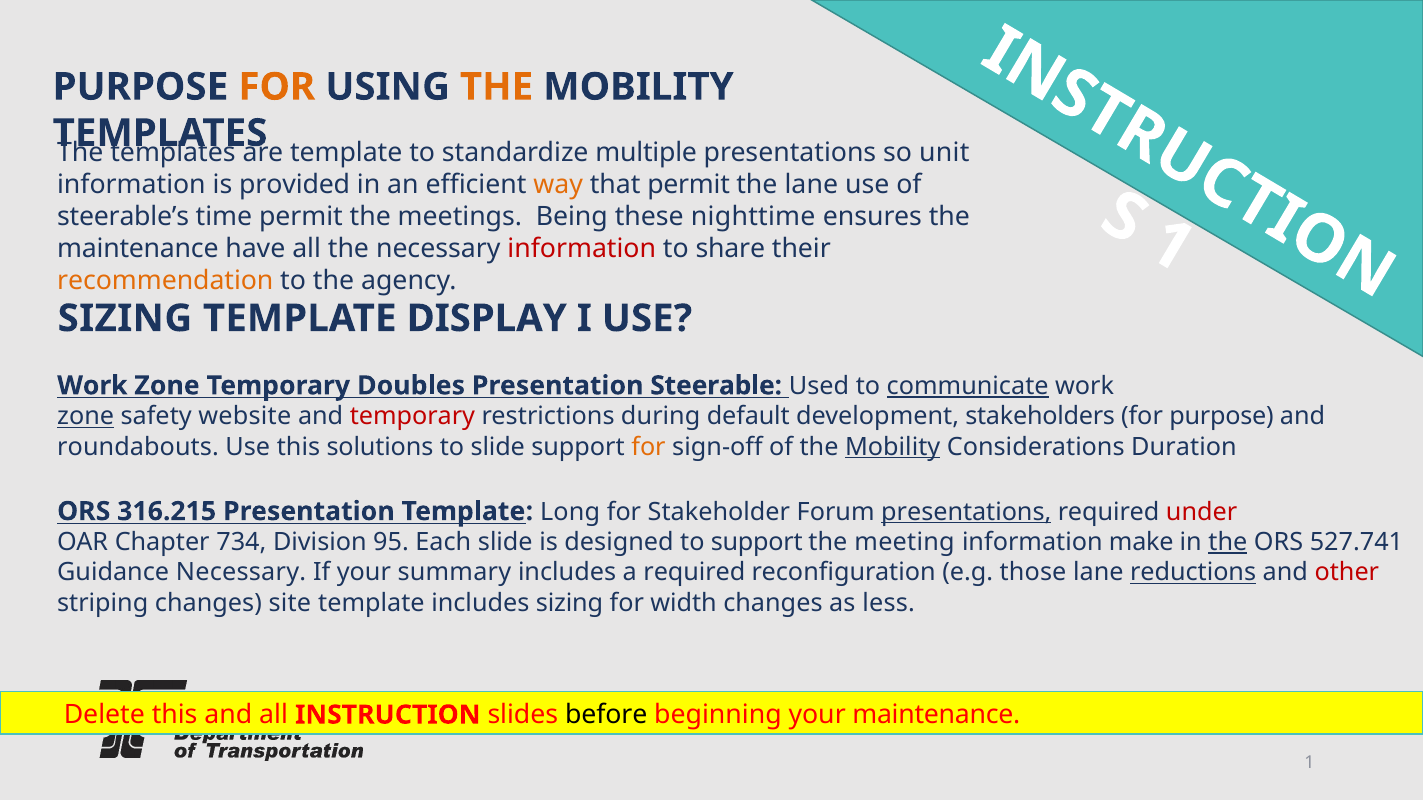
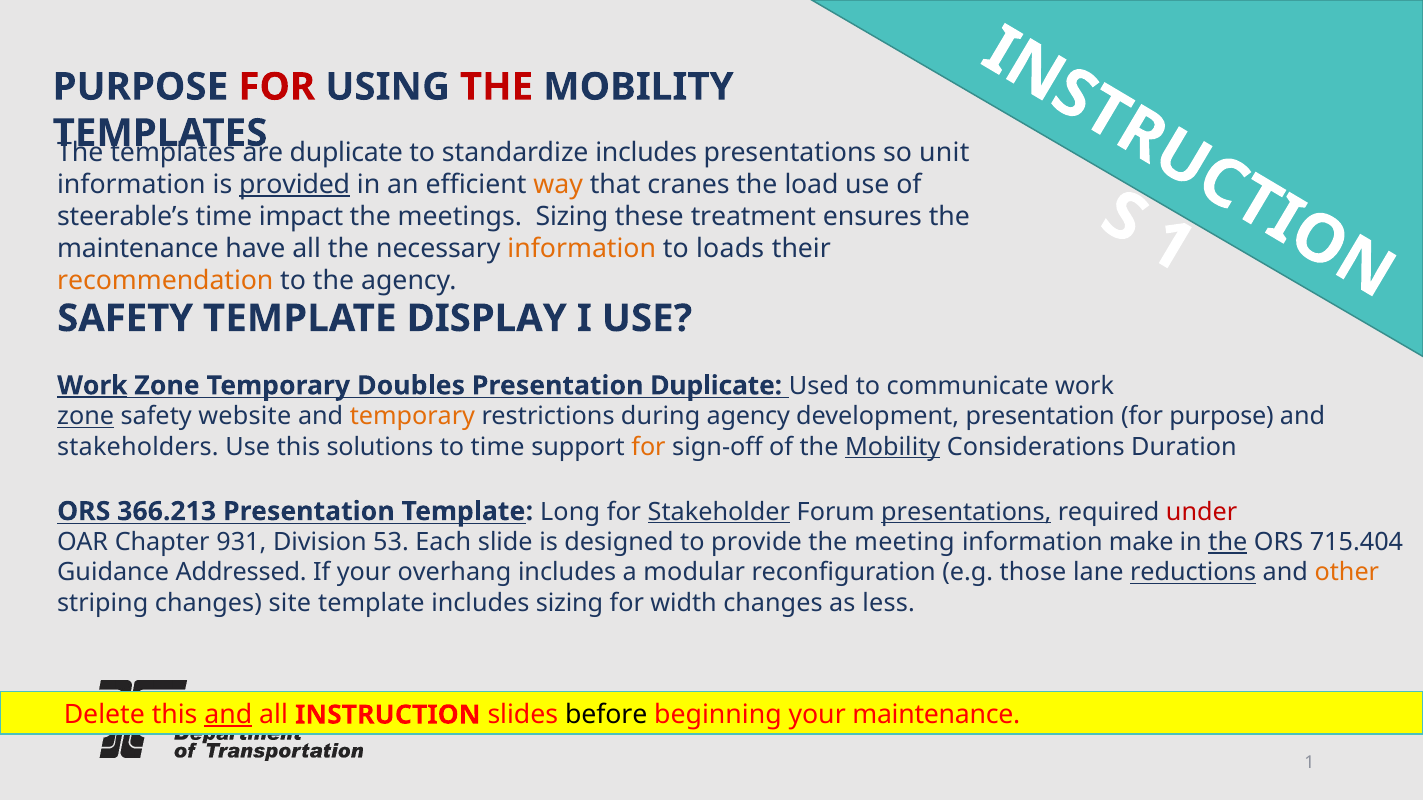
FOR colour: orange -> red (277, 87)
THE colour: orange -> red (497, 87)
template: template -> duplicate (346, 152)
standardize multiple: multiple -> includes (646, 152)
provided underline: none -> present (295, 184)
that permit: permit -> cranes (689, 184)
the lane: lane -> load (811, 184)
time permit: permit -> impact (301, 216)
meetings Being: Being -> Sizing (572, 216)
nighttime: nighttime -> treatment (753, 216)
information colour: red -> orange (582, 248)
share: share -> loads (730, 248)
SIZING: SIZING -> SAFETY (125, 319)
Work underline: none -> present (92, 386)
Presentation Steerable: Steerable -> Duplicate (716, 386)
communicate underline: present -> none (968, 386)
temporary colour: red -> orange (412, 417)
during default: default -> agency (748, 417)
development stakeholders: stakeholders -> presentation (1040, 417)
roundabouts: roundabouts -> stakeholders (138, 447)
to slide: slide -> time (498, 447)
316.215: 316.215 -> 366.213 (167, 512)
Stakeholder underline: none -> present (719, 512)
734: 734 -> 931 (241, 543)
95: 95 -> 53 (391, 543)
to support: support -> provide (757, 543)
527.741: 527.741 -> 715.404 (1356, 543)
Guidance Necessary: Necessary -> Addressed (241, 573)
summary: summary -> overhang (454, 573)
a required: required -> modular (694, 573)
other colour: red -> orange (1347, 573)
and underline: none -> present (228, 715)
